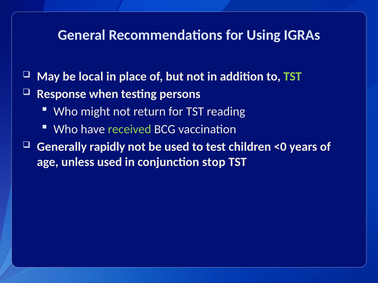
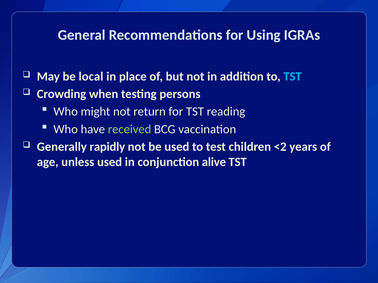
TST colour: light green -> light blue (293, 76)
Response: Response -> Crowding (62, 94)
<0: <0 -> <2 (280, 147)
stop: stop -> alive (214, 162)
